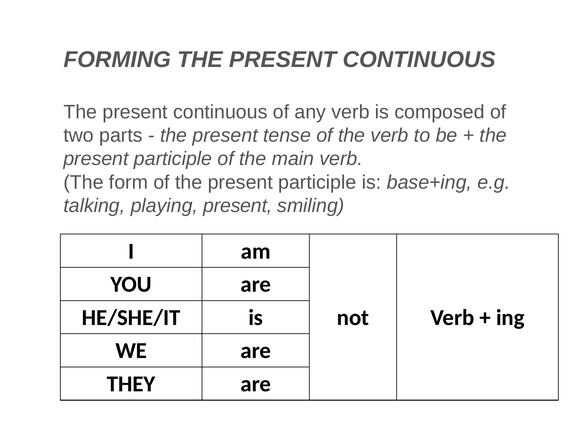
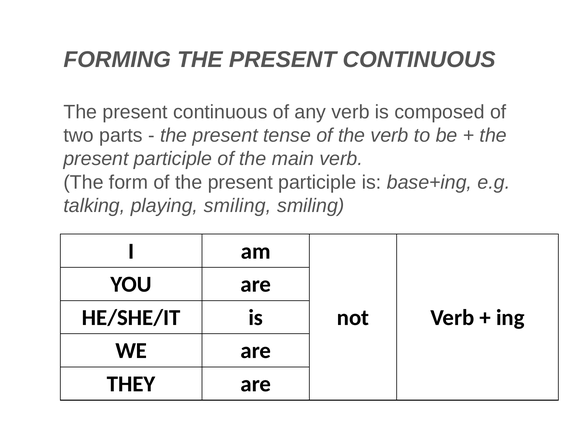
playing present: present -> smiling (238, 206)
